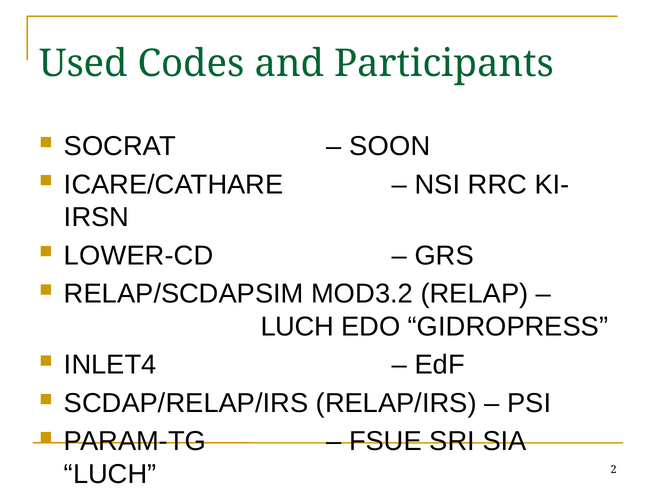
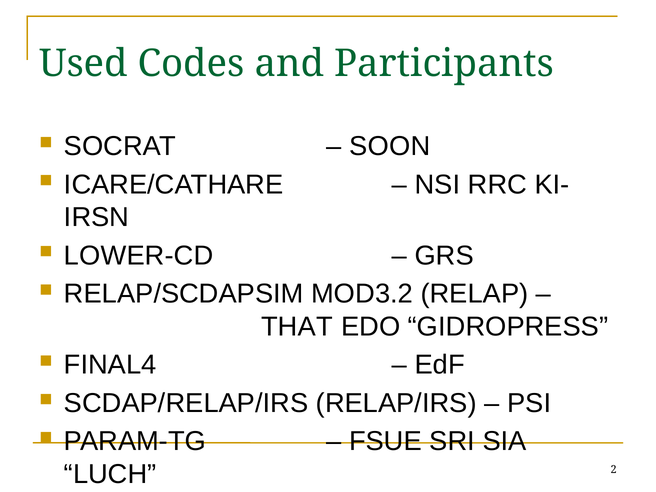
LUCH: LUCH -> THAT (297, 327)
INLET4: INLET4 -> FINAL4 (110, 365)
